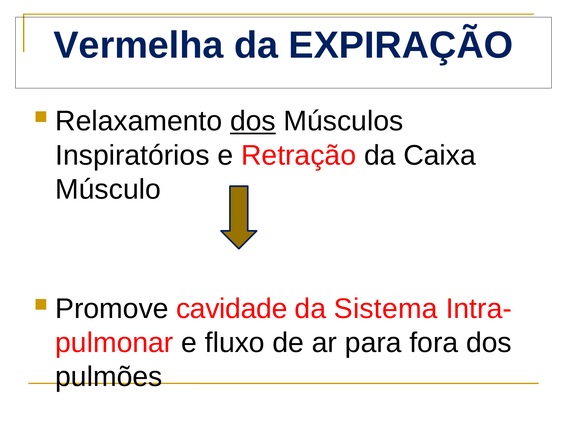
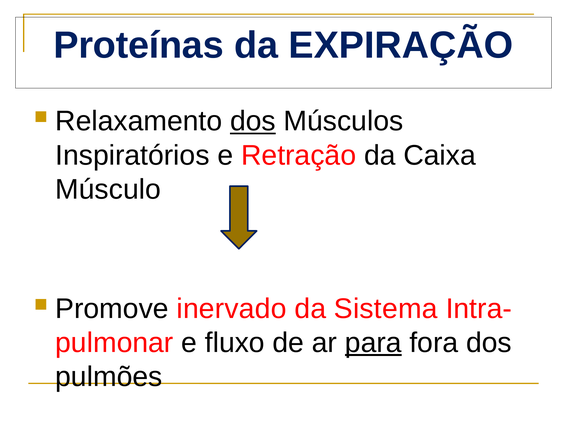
Vermelha: Vermelha -> Proteínas (139, 45)
cavidade: cavidade -> inervado (232, 308)
para underline: none -> present (373, 342)
